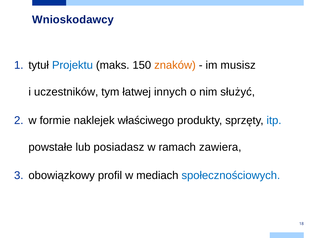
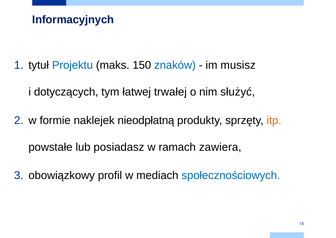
Wnioskodawcy: Wnioskodawcy -> Informacyjnych (73, 20)
znaków colour: orange -> blue (175, 65)
uczestników: uczestników -> dotyczących (66, 92)
innych: innych -> trwałej (170, 92)
właściwego: właściwego -> nieodpłatną (146, 120)
itp colour: blue -> orange (274, 120)
